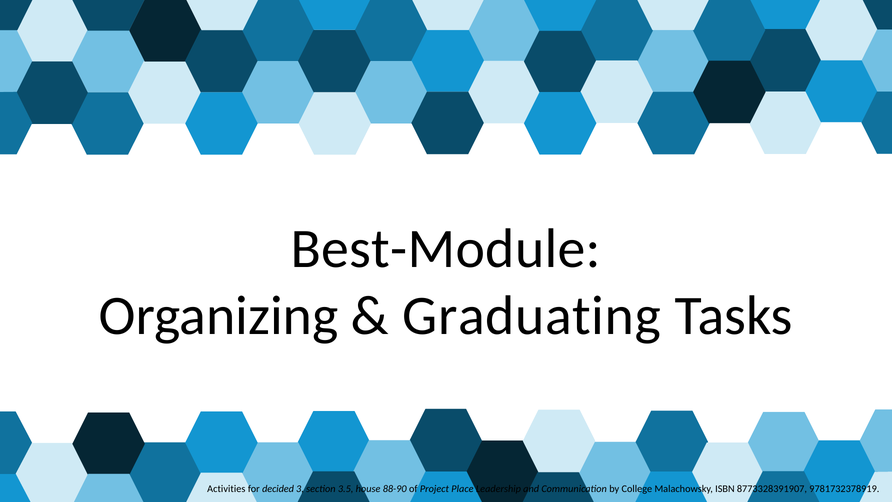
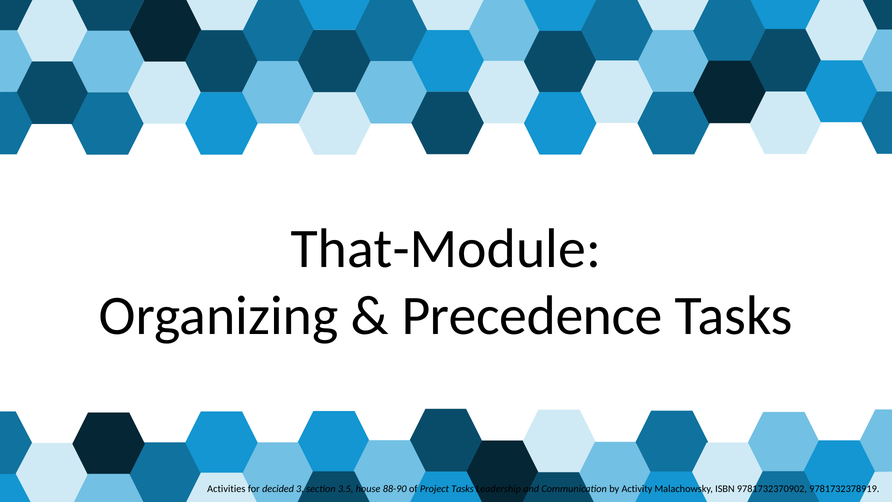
Best-Module: Best-Module -> That-Module (446, 249)
Graduating: Graduating -> Precedence (532, 316)
Project Place: Place -> Tasks (463, 489)
College: College -> Activity (637, 489)
8773328391907: 8773328391907 -> 9781732370902 (772, 489)
